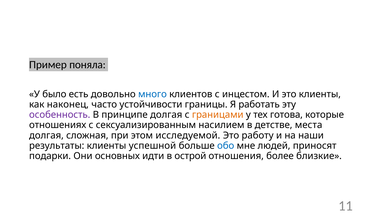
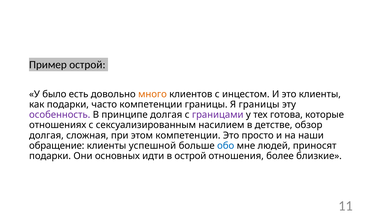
Пример поняла: поняла -> острой (87, 65)
много colour: blue -> orange (152, 94)
как наконец: наконец -> подарки (68, 104)
часто устойчивости: устойчивости -> компетенции (151, 104)
Я работать: работать -> границы (259, 104)
границами colour: orange -> purple (218, 115)
места: места -> обзор (309, 125)
этом исследуемой: исследуемой -> компетенции (188, 135)
работу: работу -> просто (258, 135)
результаты: результаты -> обращение (57, 146)
